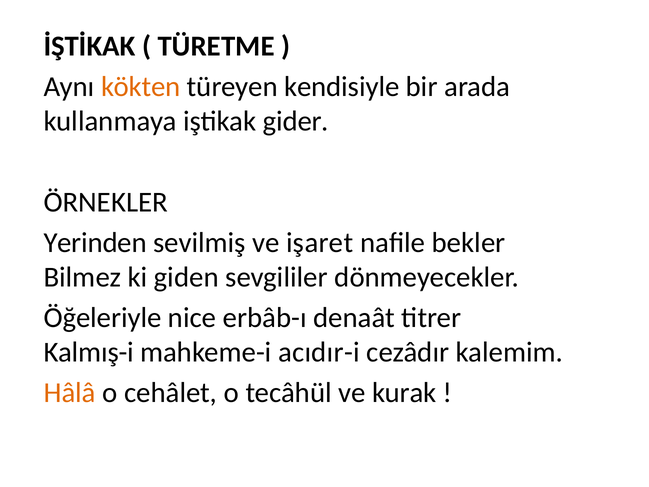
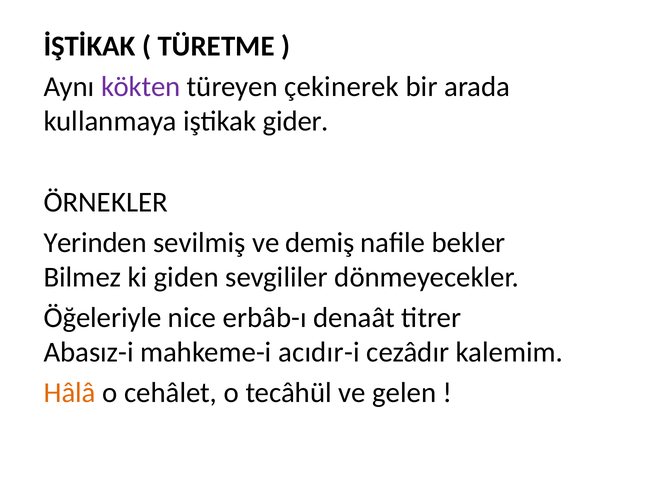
kökten colour: orange -> purple (141, 87)
kendisiyle: kendisiyle -> çekinerek (342, 87)
işaret: işaret -> demiş (320, 243)
Kalmış-i: Kalmış-i -> Abasız-i (89, 352)
kurak: kurak -> gelen (404, 393)
